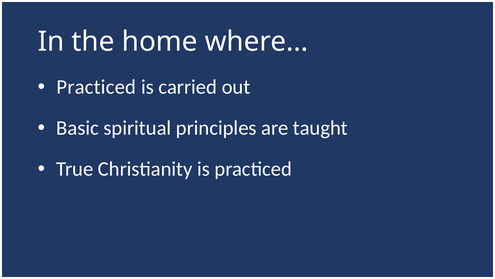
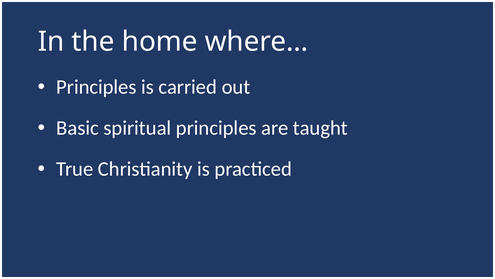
Practiced: Practiced -> Principles (96, 87)
